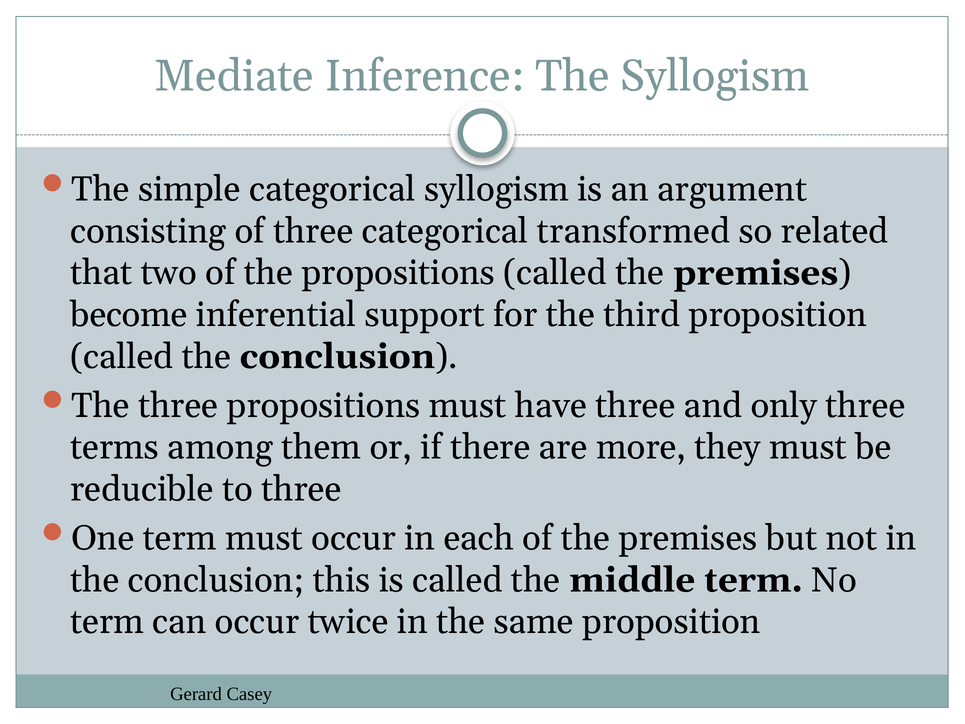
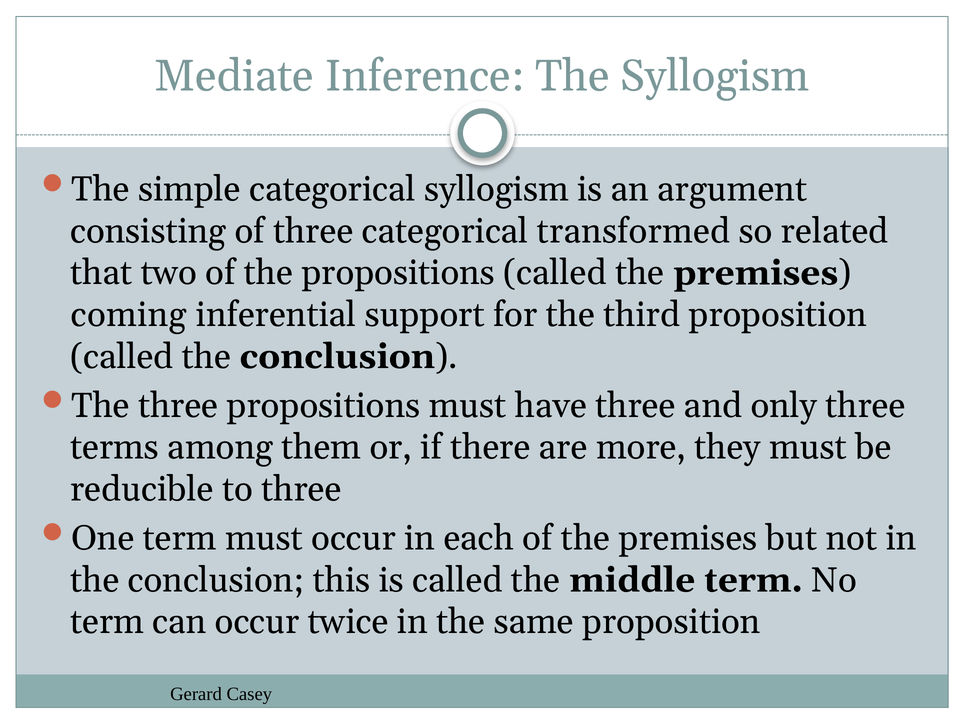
become: become -> coming (129, 315)
